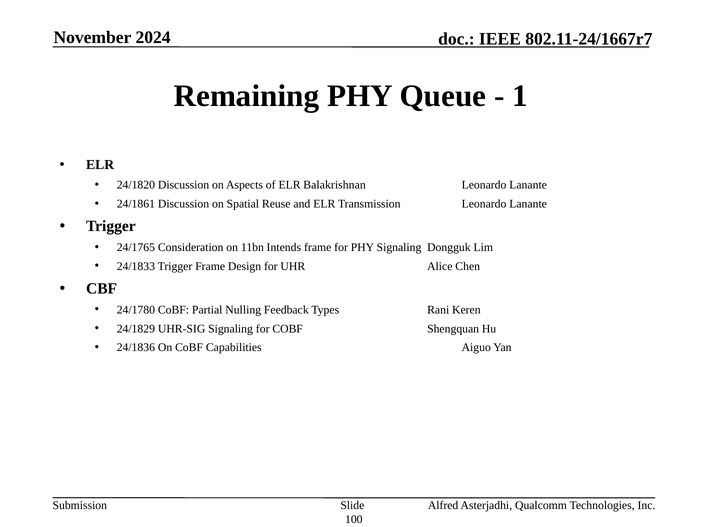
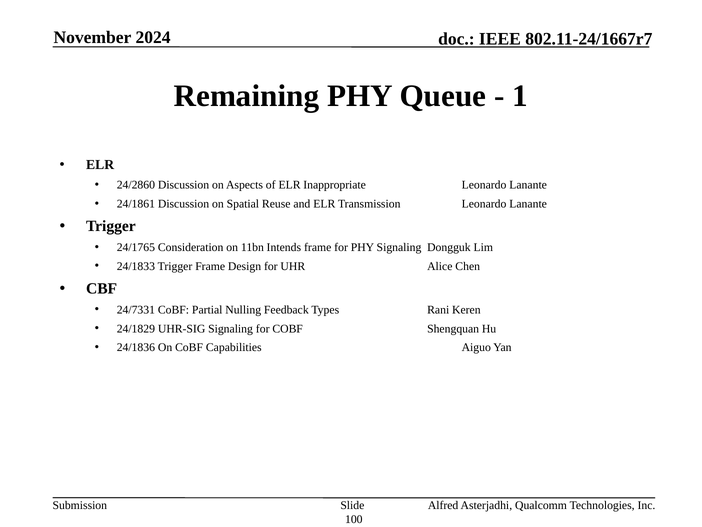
24/1820: 24/1820 -> 24/2860 (136, 185)
Balakrishnan: Balakrishnan -> Inappropriate (335, 185)
24/1780: 24/1780 -> 24/7331 (136, 309)
